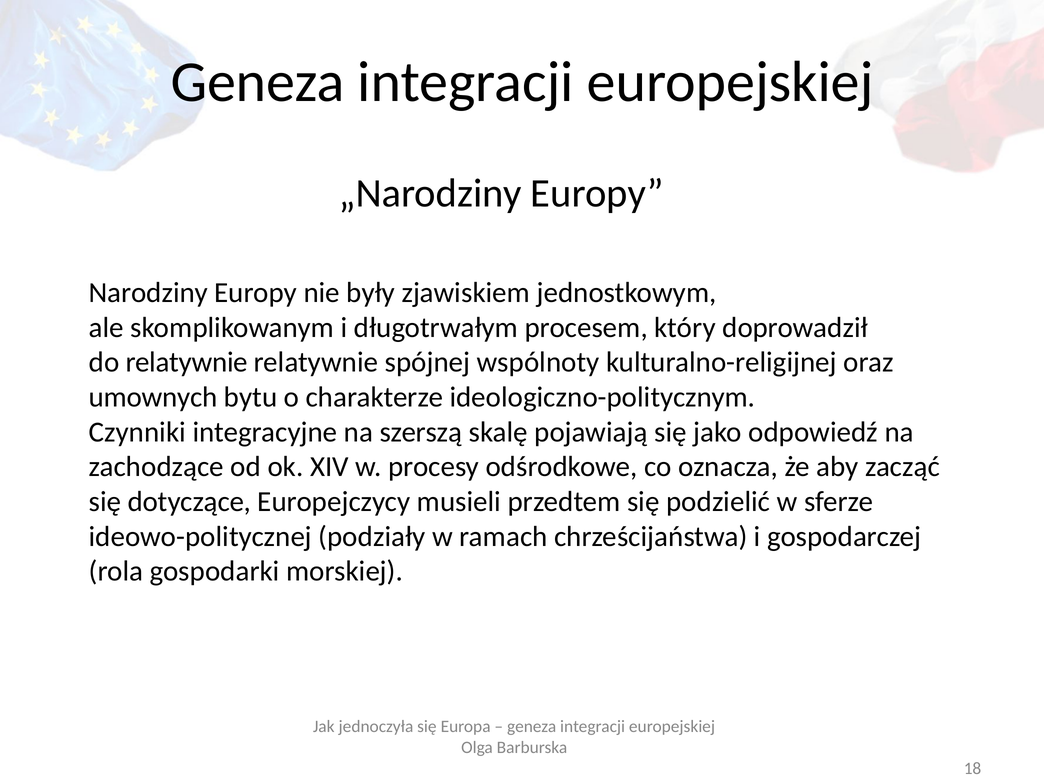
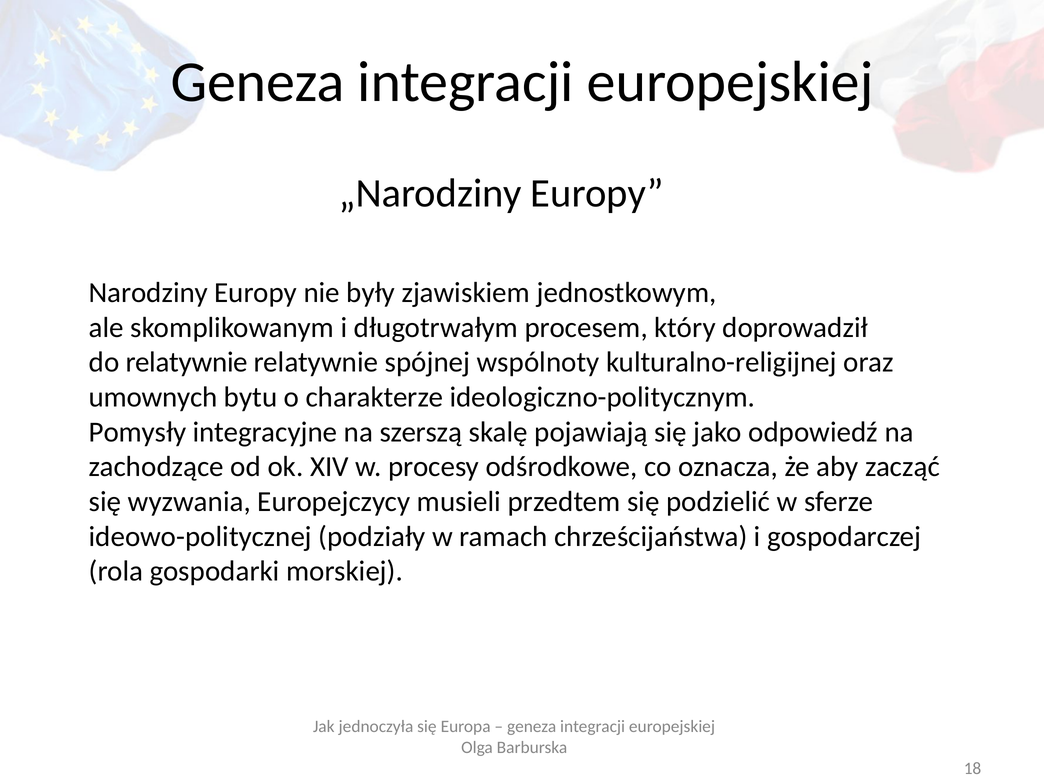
Czynniki: Czynniki -> Pomysły (138, 432)
dotyczące: dotyczące -> wyzwania (189, 502)
